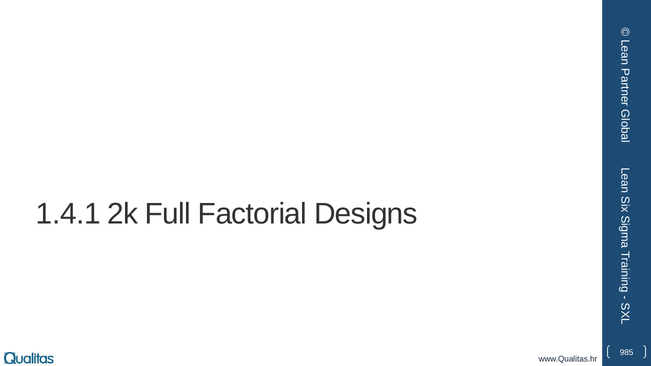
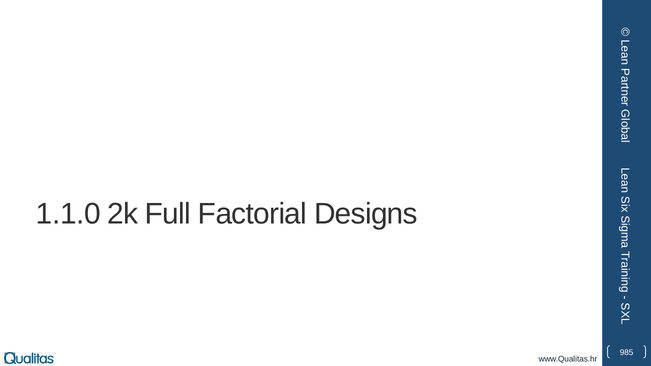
1.4.1: 1.4.1 -> 1.1.0 (68, 214)
